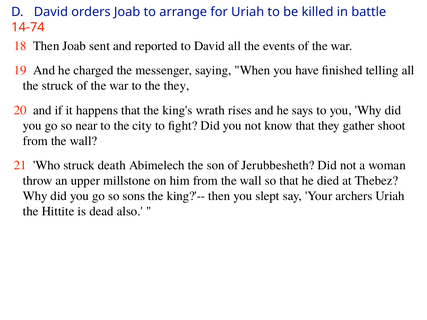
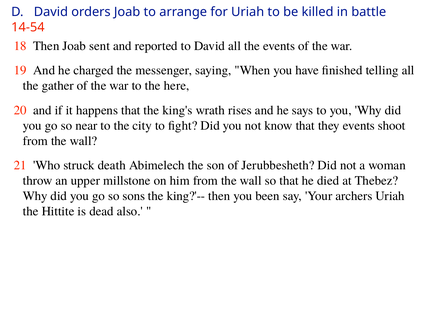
14-74: 14-74 -> 14-54 (28, 27)
the struck: struck -> gather (58, 86)
the they: they -> here (177, 86)
they gather: gather -> events (359, 126)
slept: slept -> been (267, 196)
